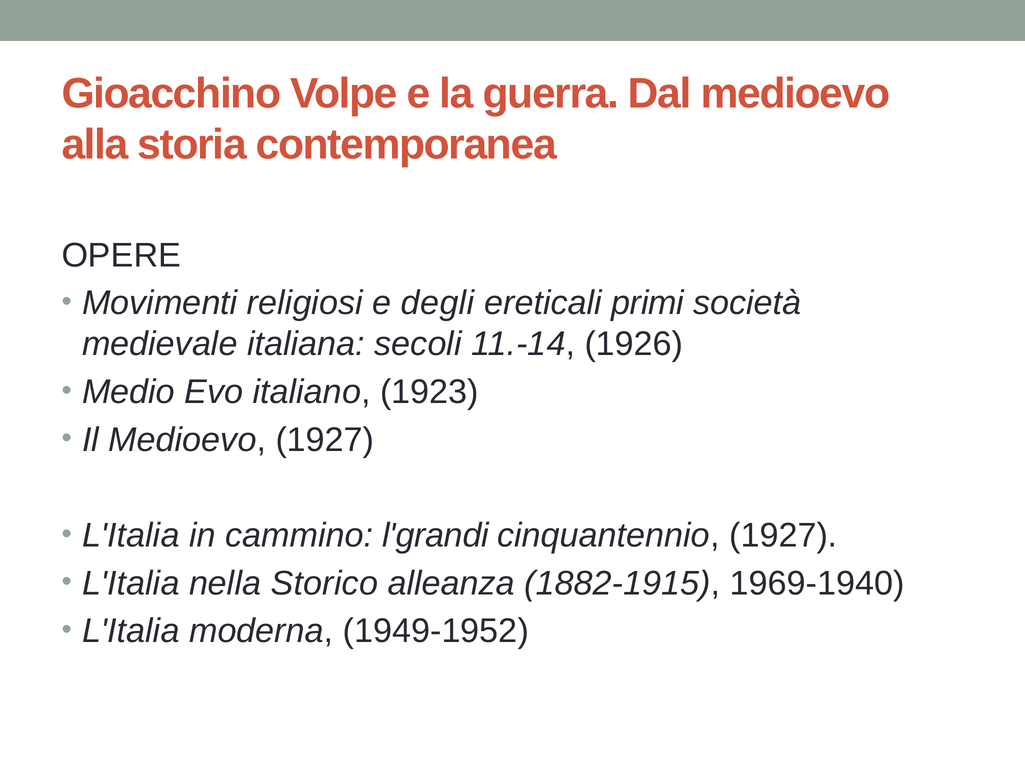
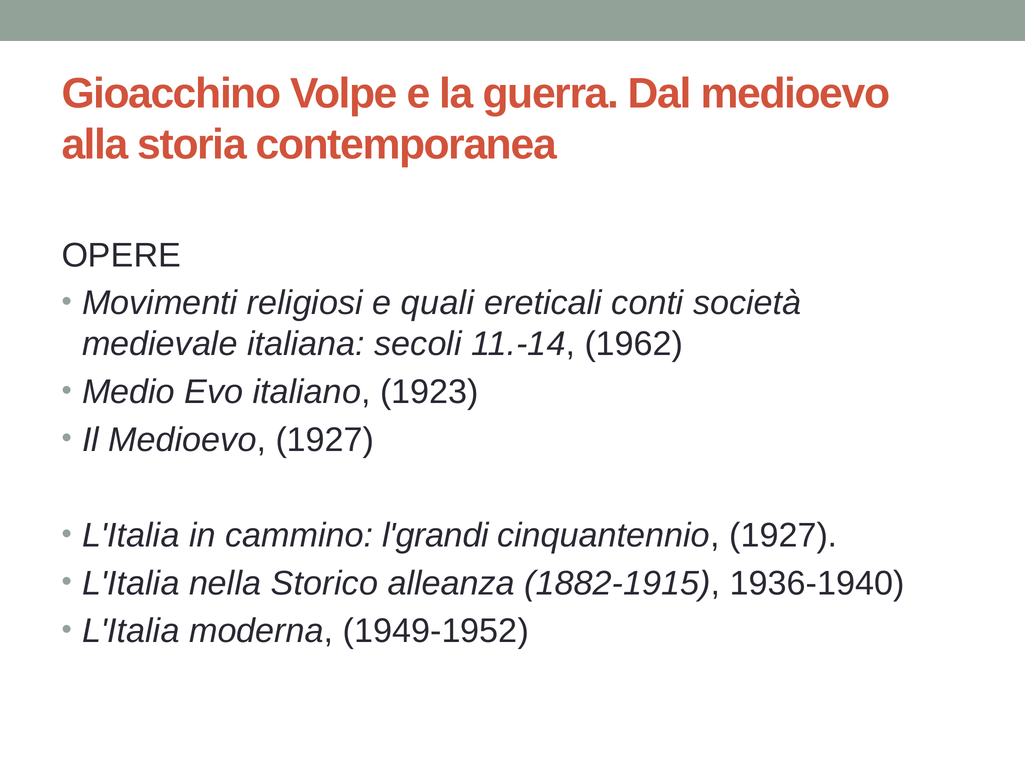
degli: degli -> quali (438, 303)
primi: primi -> conti (648, 303)
1926: 1926 -> 1962 (634, 344)
1969-1940: 1969-1940 -> 1936-1940 (817, 583)
